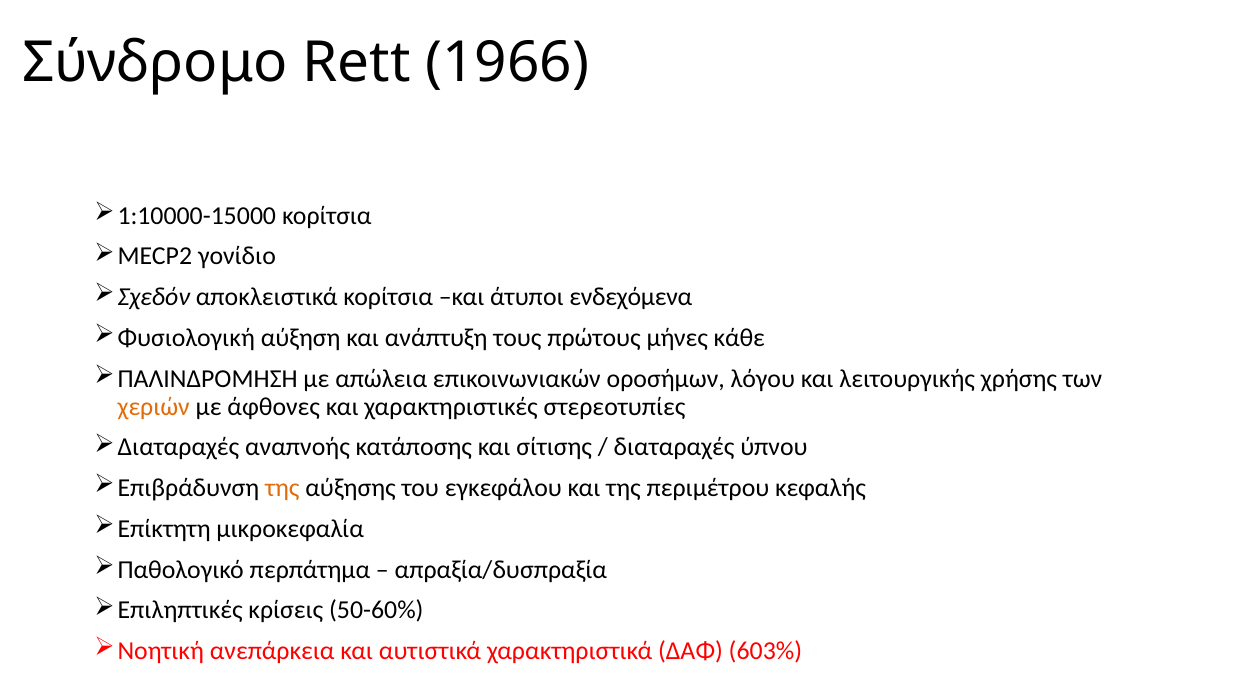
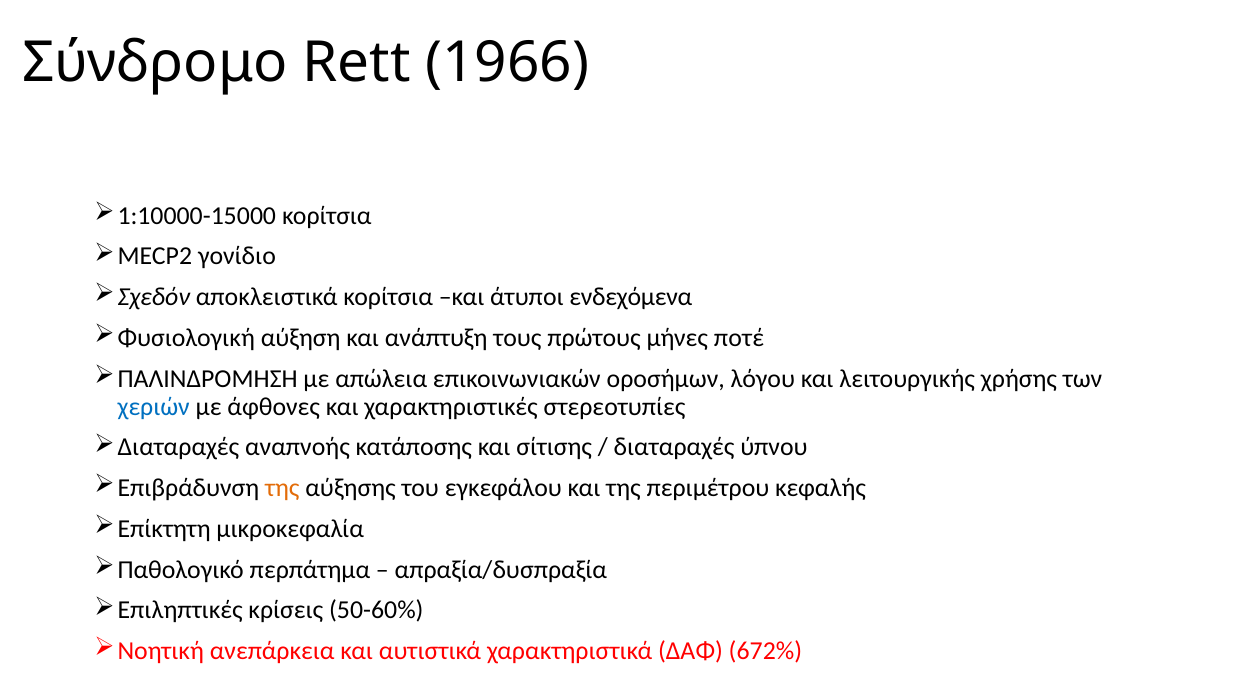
κάθε: κάθε -> ποτέ (739, 338)
χεριών colour: orange -> blue (154, 407)
603%: 603% -> 672% (765, 651)
